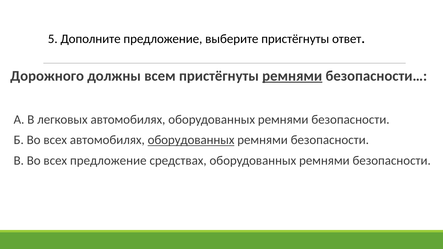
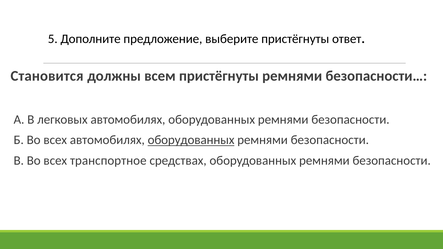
Дорожного: Дорожного -> Становится (47, 76)
ремнями underline: present -> none (292, 76)
всех предложение: предложение -> транспортное (108, 161)
